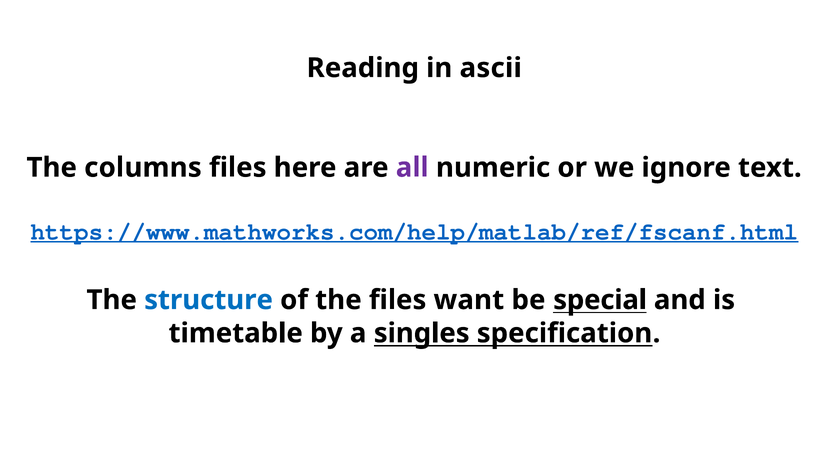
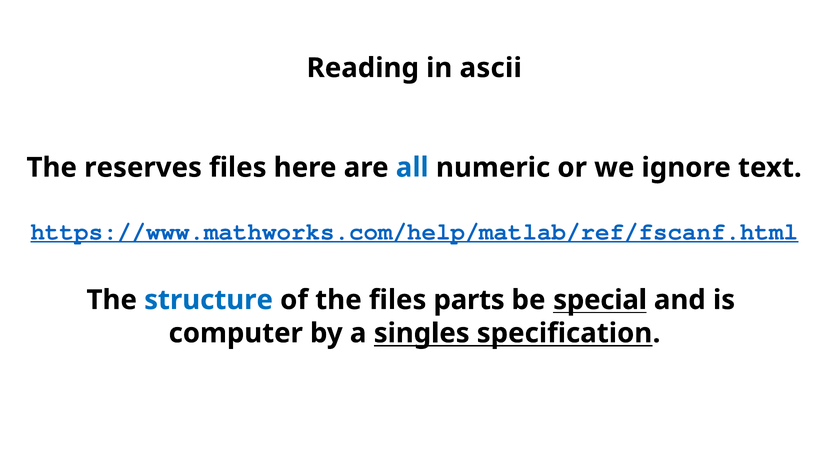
columns: columns -> reserves (143, 167)
all colour: purple -> blue (412, 167)
want: want -> parts (469, 300)
timetable: timetable -> computer (236, 333)
